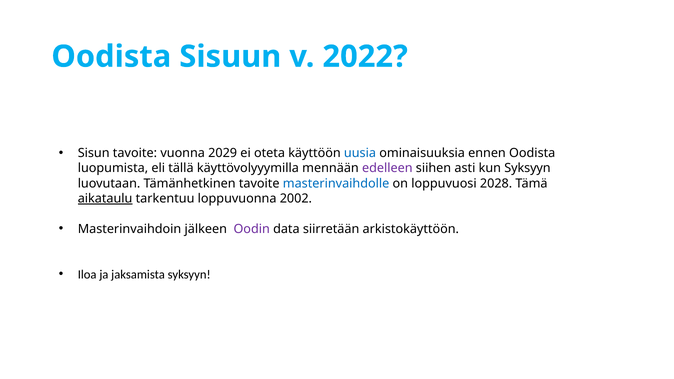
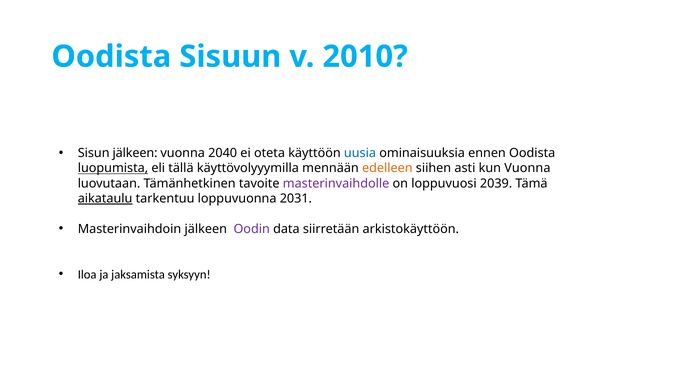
2022: 2022 -> 2010 (365, 57)
Sisun tavoite: tavoite -> jälkeen (135, 153)
2029: 2029 -> 2040 (223, 153)
luopumista underline: none -> present (113, 168)
edelleen colour: purple -> orange (387, 168)
kun Syksyyn: Syksyyn -> Vuonna (527, 168)
masterinvaihdolle colour: blue -> purple (336, 183)
2028: 2028 -> 2039 (496, 183)
2002: 2002 -> 2031 (296, 199)
